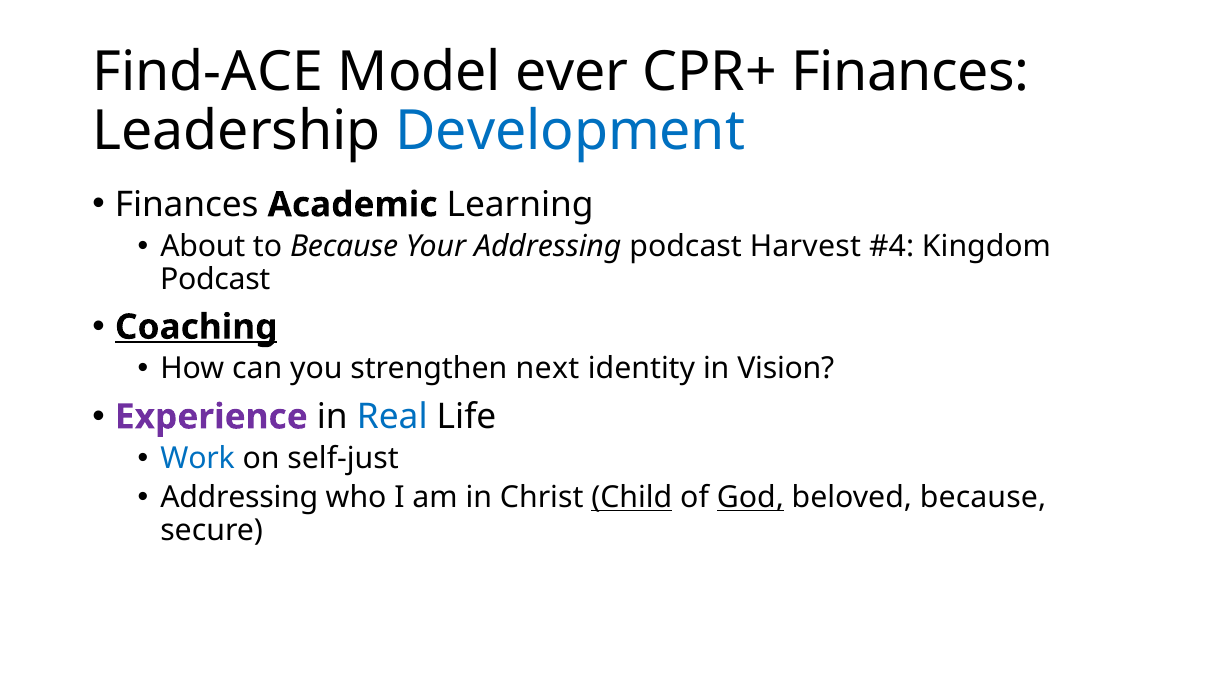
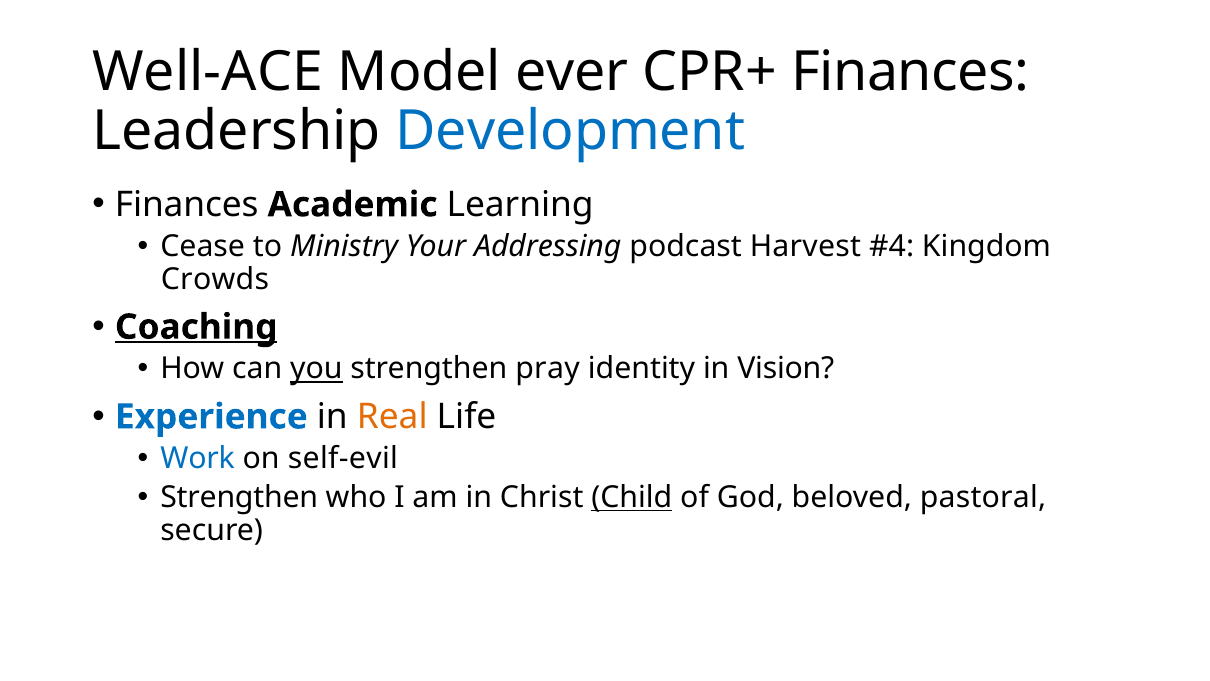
Find-ACE: Find-ACE -> Well-ACE (208, 72)
About: About -> Cease (203, 246)
to Because: Because -> Ministry (344, 246)
Podcast: Podcast -> Crowds (215, 279)
you underline: none -> present (316, 369)
next: next -> pray (548, 369)
Experience colour: purple -> blue (211, 417)
Real colour: blue -> orange (392, 417)
self-just: self-just -> self-evil (343, 458)
Addressing: Addressing -> Strengthen (239, 497)
God underline: present -> none (750, 497)
beloved because: because -> pastoral (983, 497)
